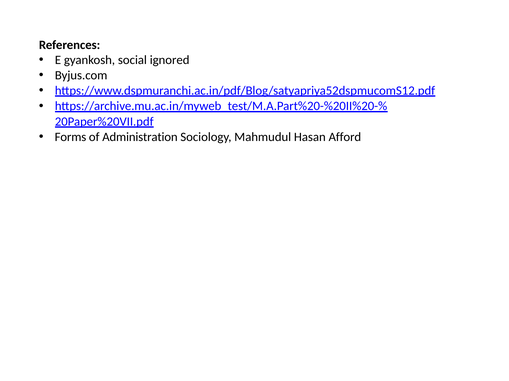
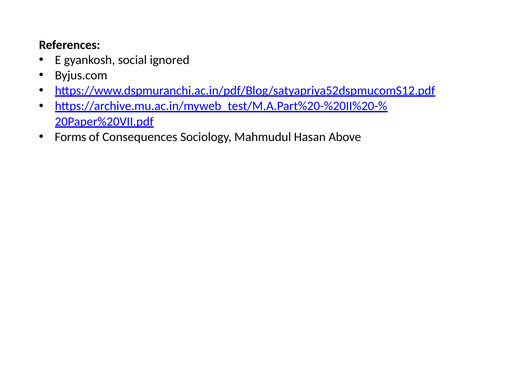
Administration: Administration -> Consequences (140, 137)
Afford: Afford -> Above (345, 137)
